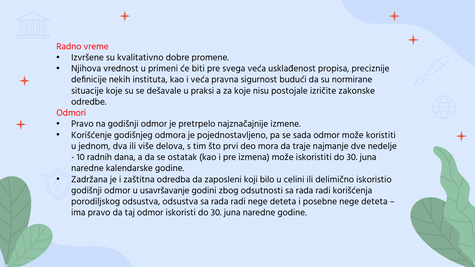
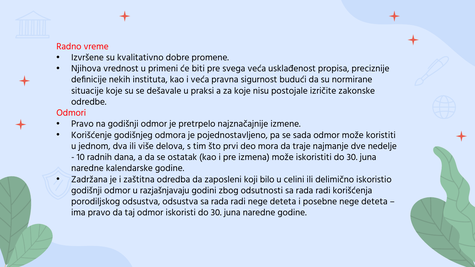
usavršavanje: usavršavanje -> razjašnjavaju (165, 191)
